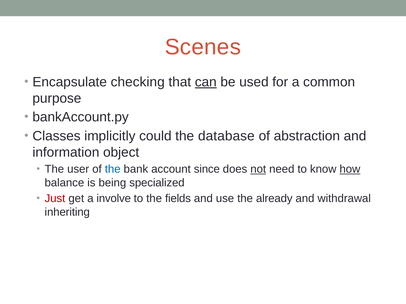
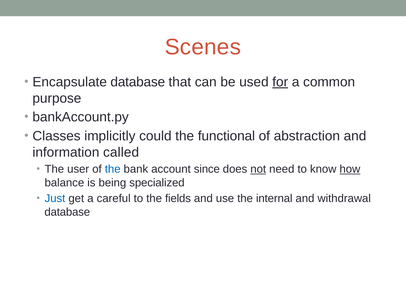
Encapsulate checking: checking -> database (138, 82)
can underline: present -> none (206, 82)
for underline: none -> present (280, 82)
database: database -> functional (226, 136)
object: object -> called (121, 153)
Just colour: red -> blue (55, 199)
involve: involve -> careful (114, 199)
already: already -> internal (274, 199)
inheriting: inheriting -> database (67, 212)
